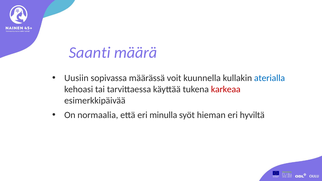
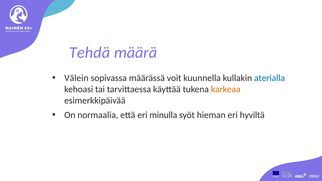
Saanti: Saanti -> Tehdä (90, 52)
Uusiin: Uusiin -> Välein (76, 78)
karkeaa colour: red -> orange (226, 89)
